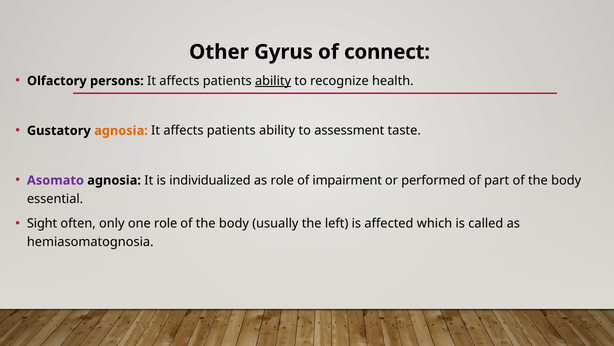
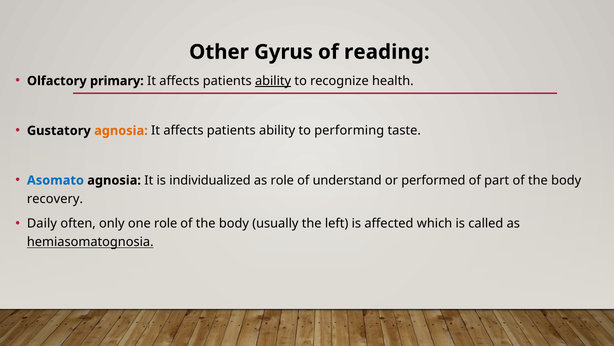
connect: connect -> reading (387, 52)
persons: persons -> primary (117, 81)
assessment: assessment -> performing (349, 130)
Asomato colour: purple -> blue (55, 180)
impairment: impairment -> understand (347, 180)
essential: essential -> recovery (55, 198)
Sight: Sight -> Daily (42, 223)
hemiasomatognosia underline: none -> present (90, 242)
